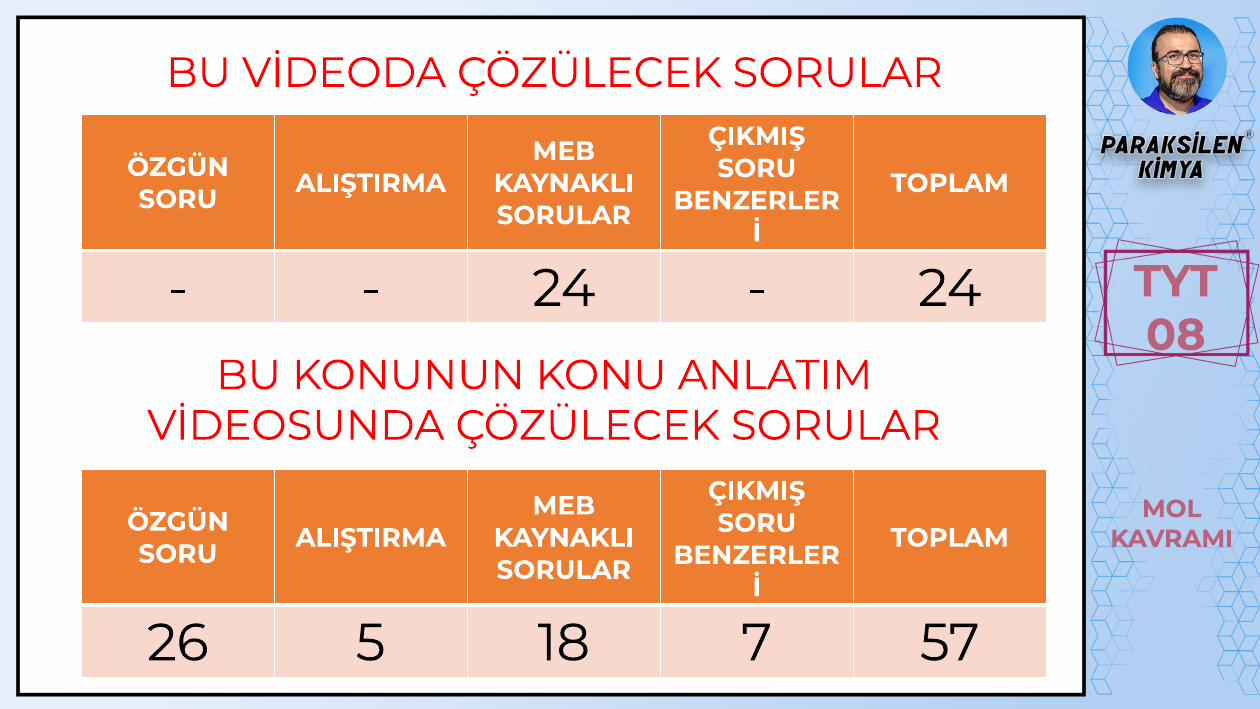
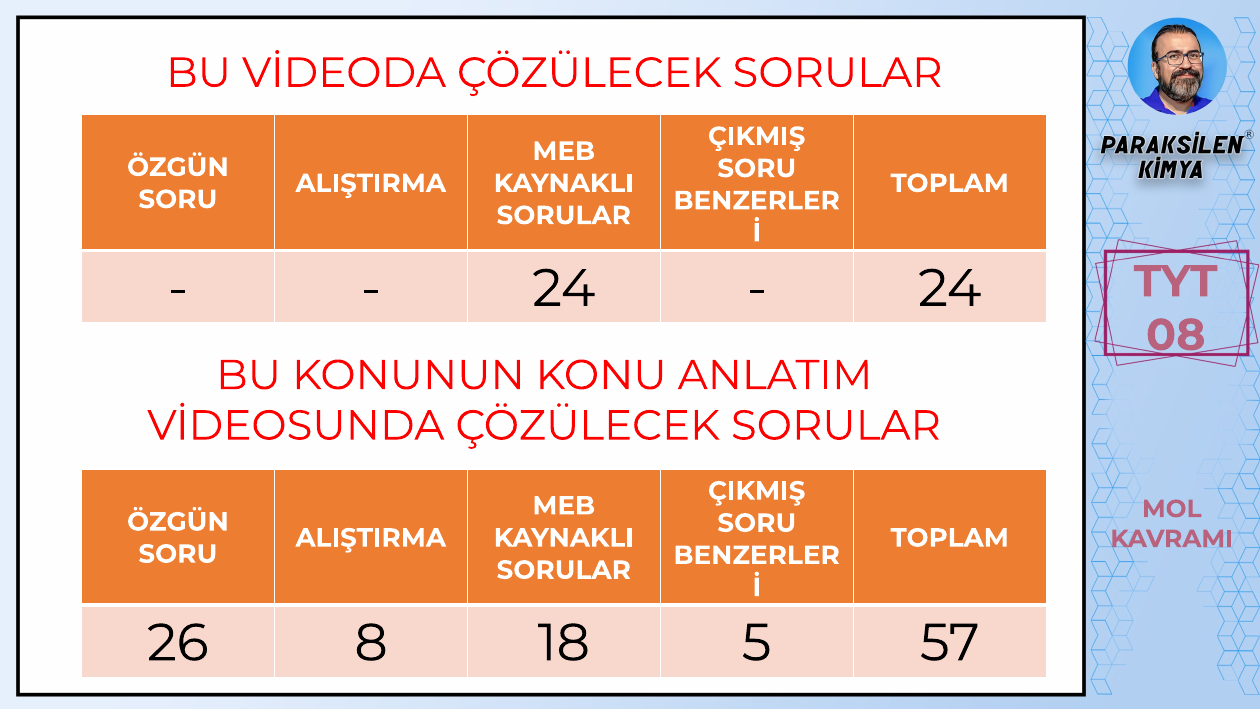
5: 5 -> 8 (371, 643)
7: 7 -> 5 (757, 643)
